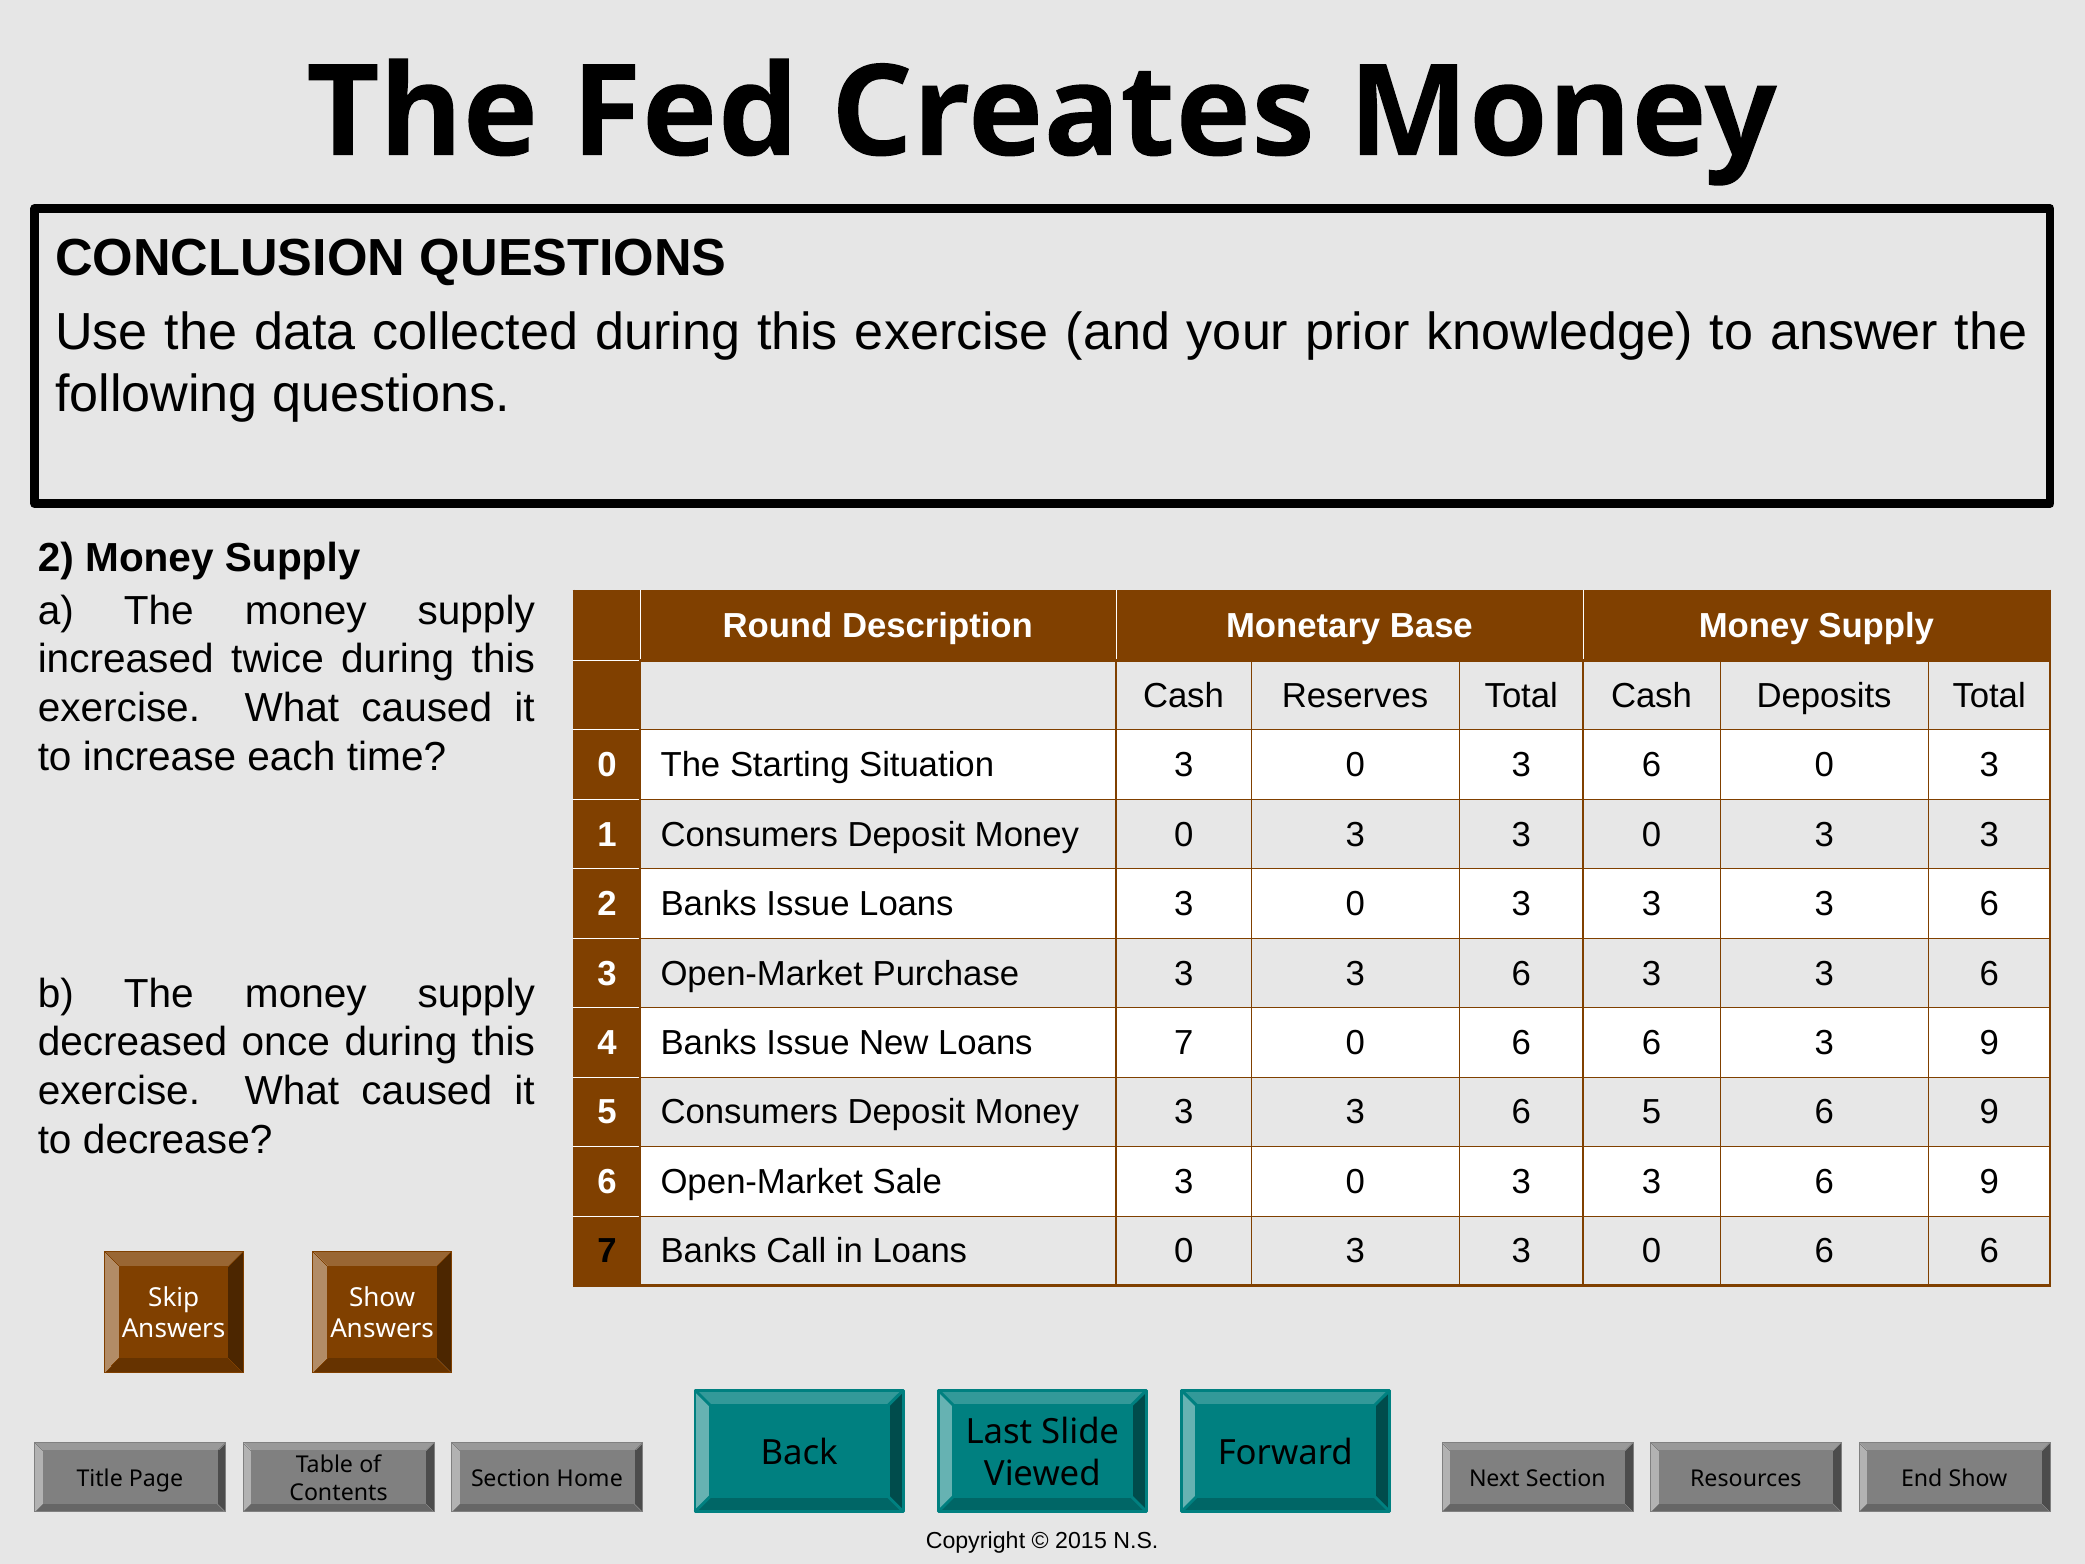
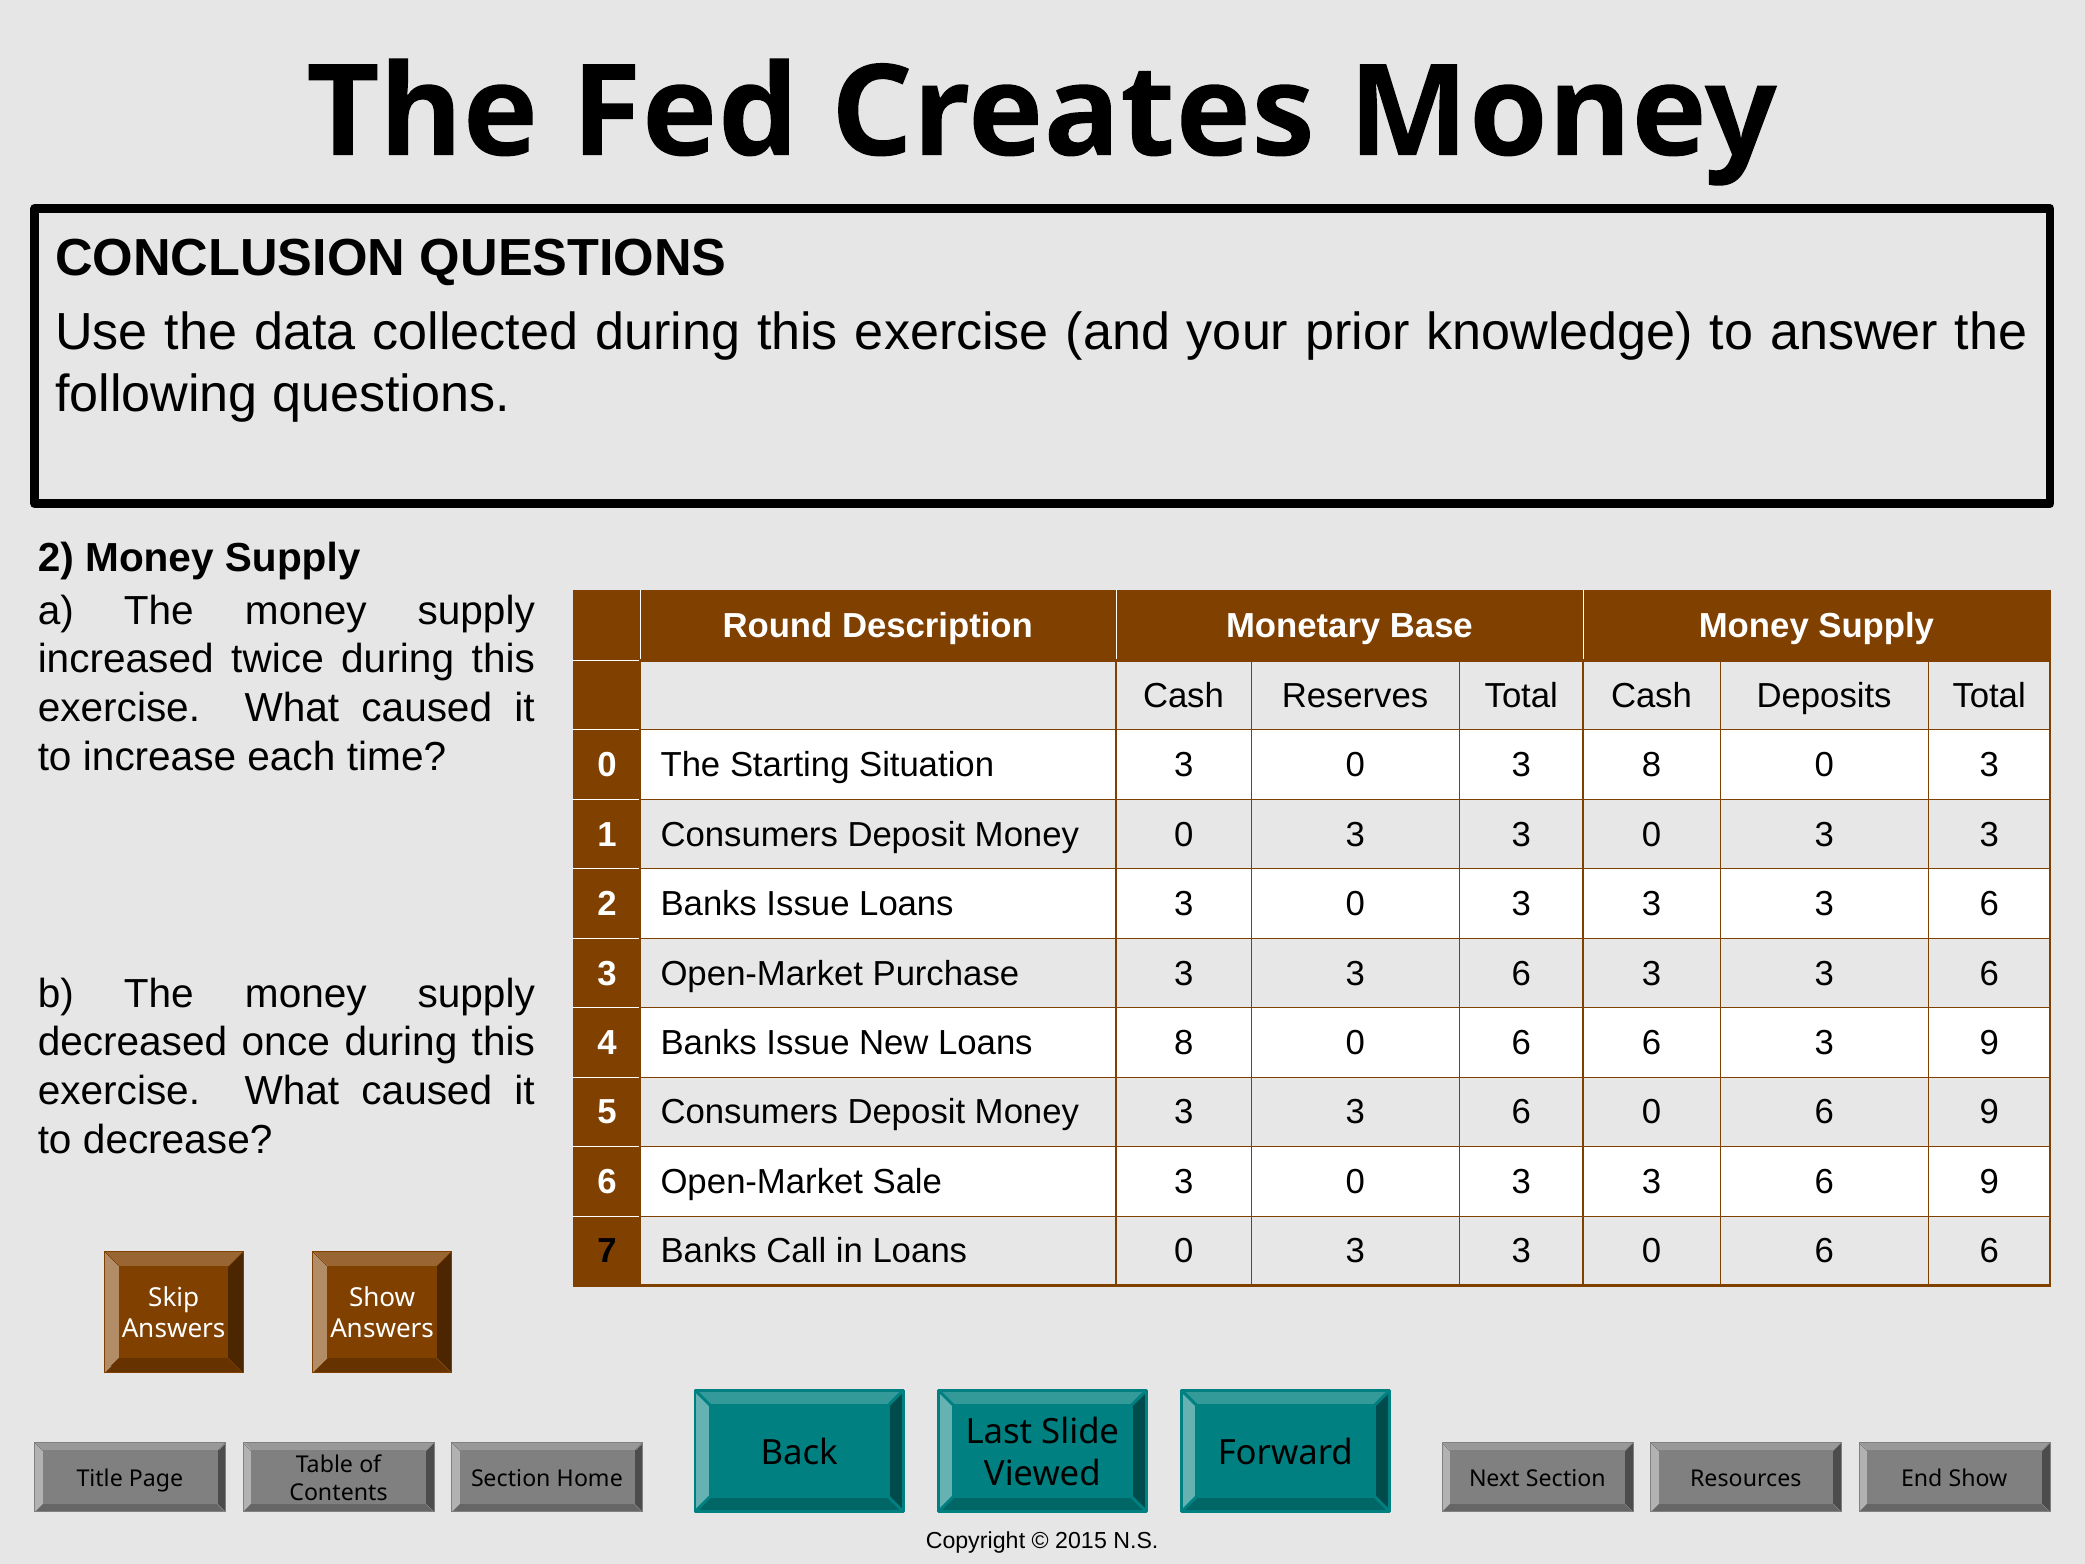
0 3 6: 6 -> 8 (1652, 765)
Loans 7: 7 -> 8 (1184, 1043)
6 5: 5 -> 0 (1652, 1112)
